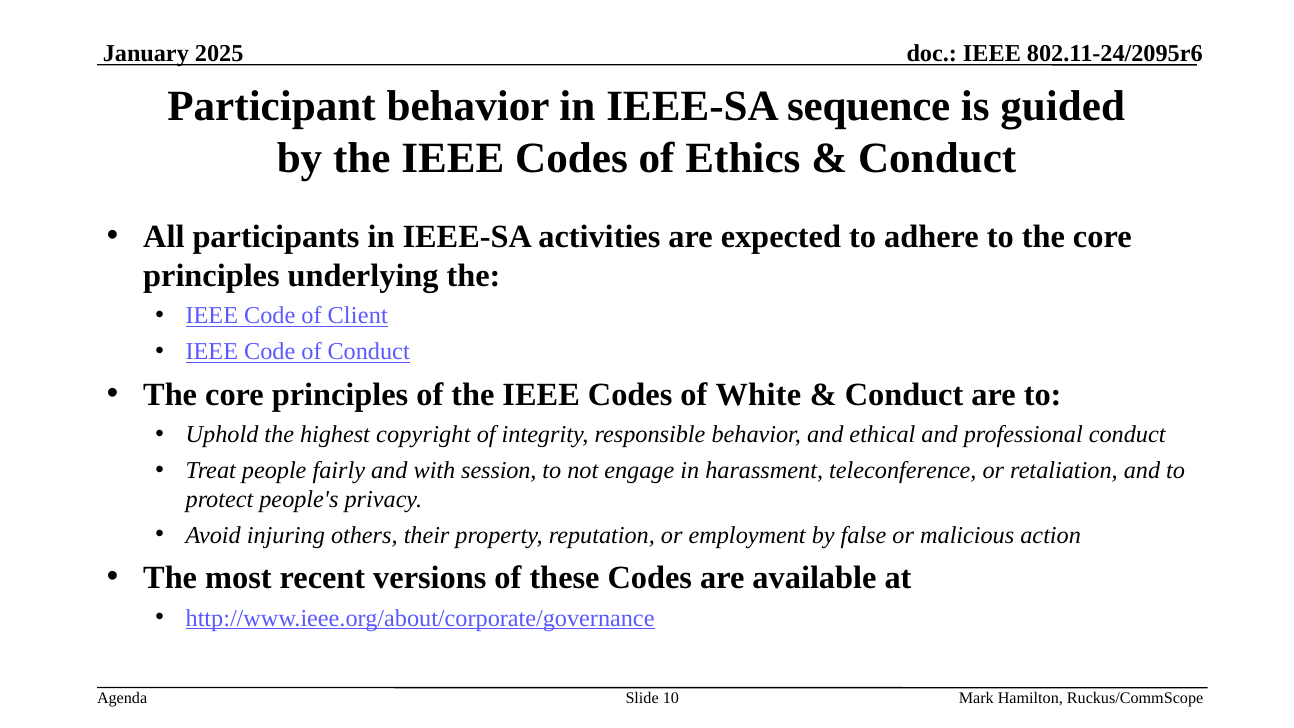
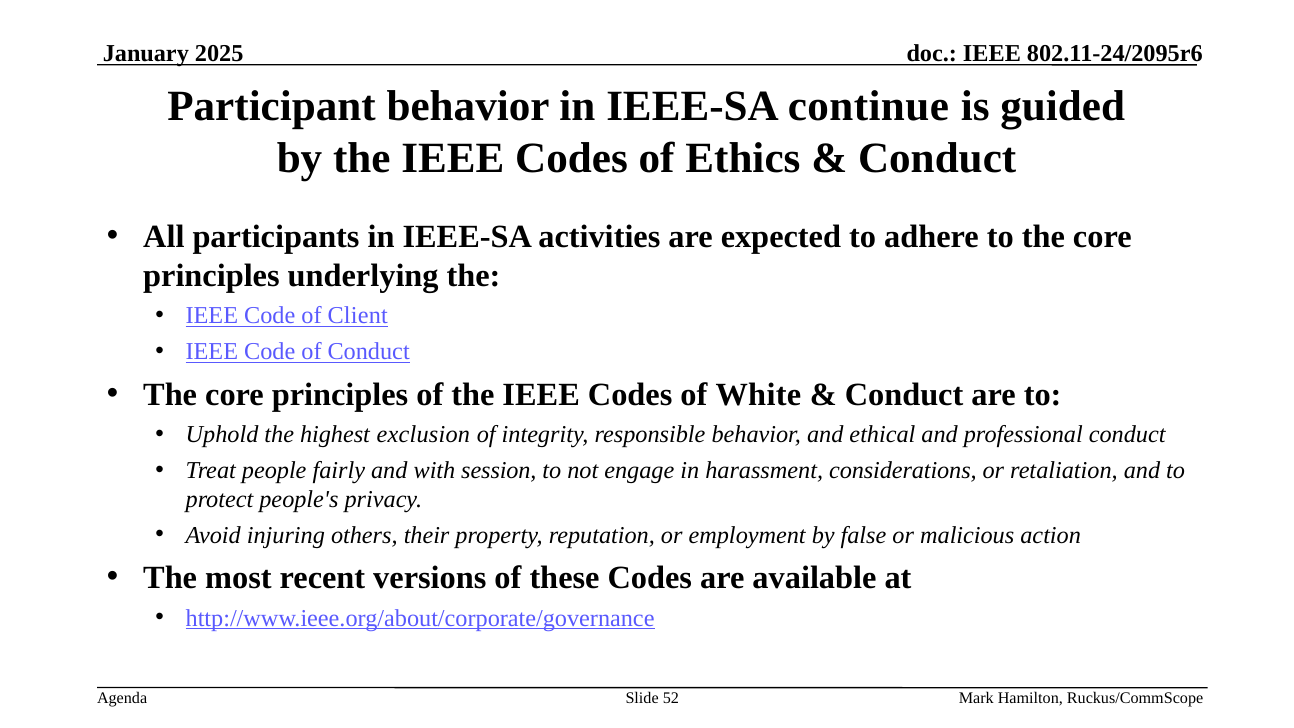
sequence: sequence -> continue (868, 106)
copyright: copyright -> exclusion (423, 434)
teleconference: teleconference -> considerations (903, 470)
10: 10 -> 52 (671, 698)
